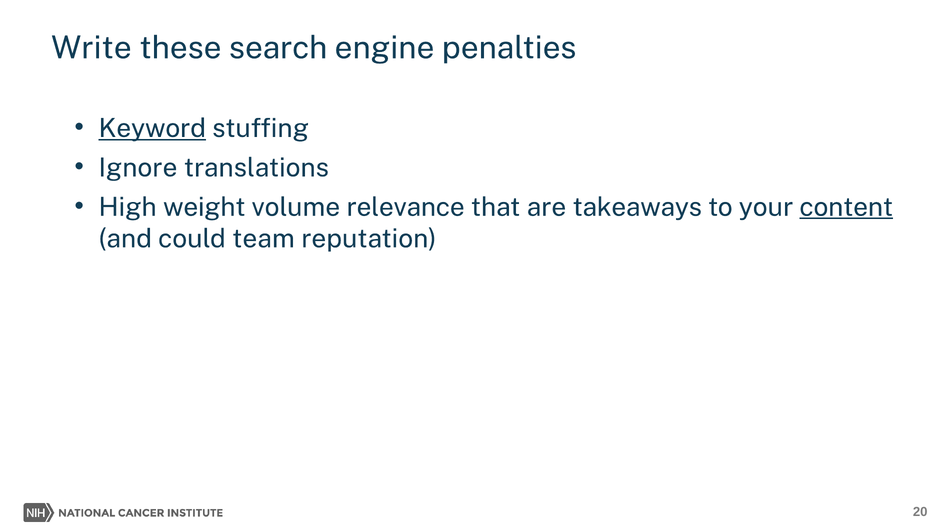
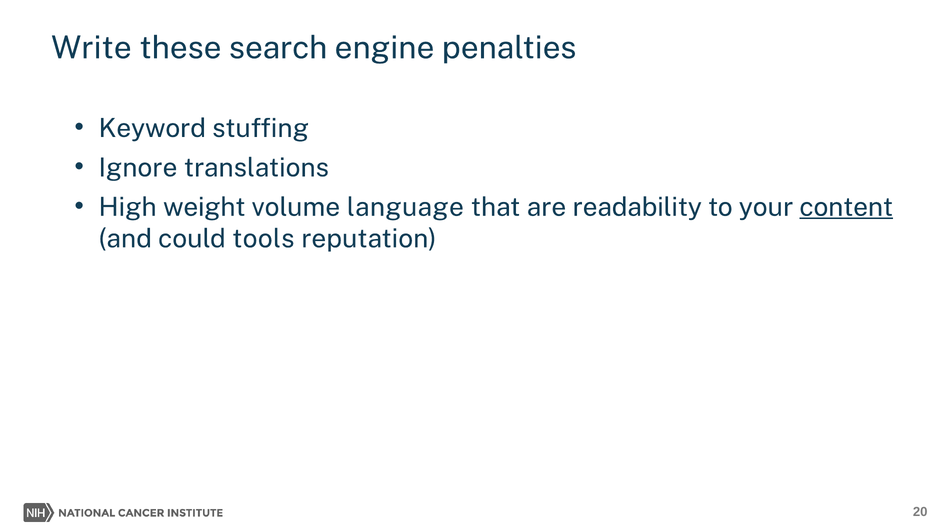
Keyword underline: present -> none (152, 128)
relevance: relevance -> language (405, 207)
takeaways: takeaways -> readability (637, 207)
team: team -> tools (263, 239)
